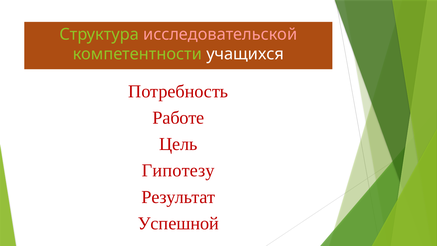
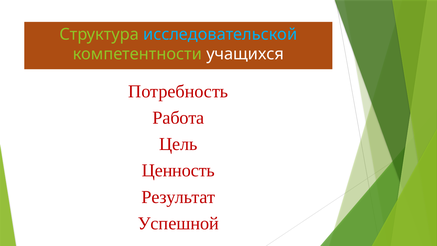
исследовательской colour: pink -> light blue (220, 34)
Работе: Работе -> Работа (178, 118)
Гипотезу: Гипотезу -> Ценность (178, 170)
